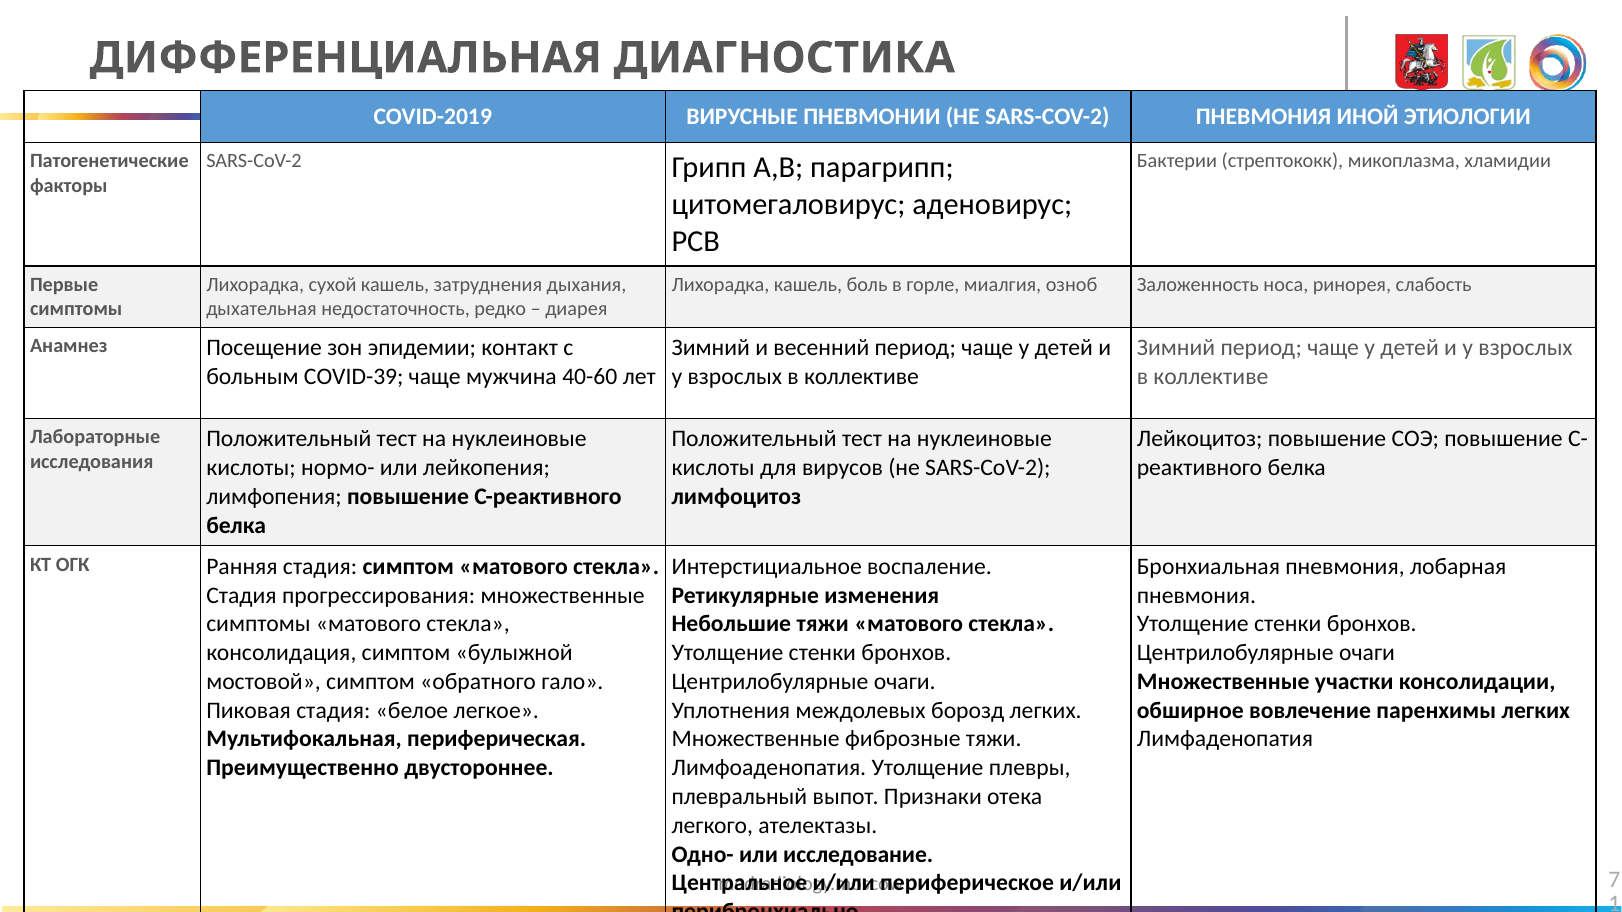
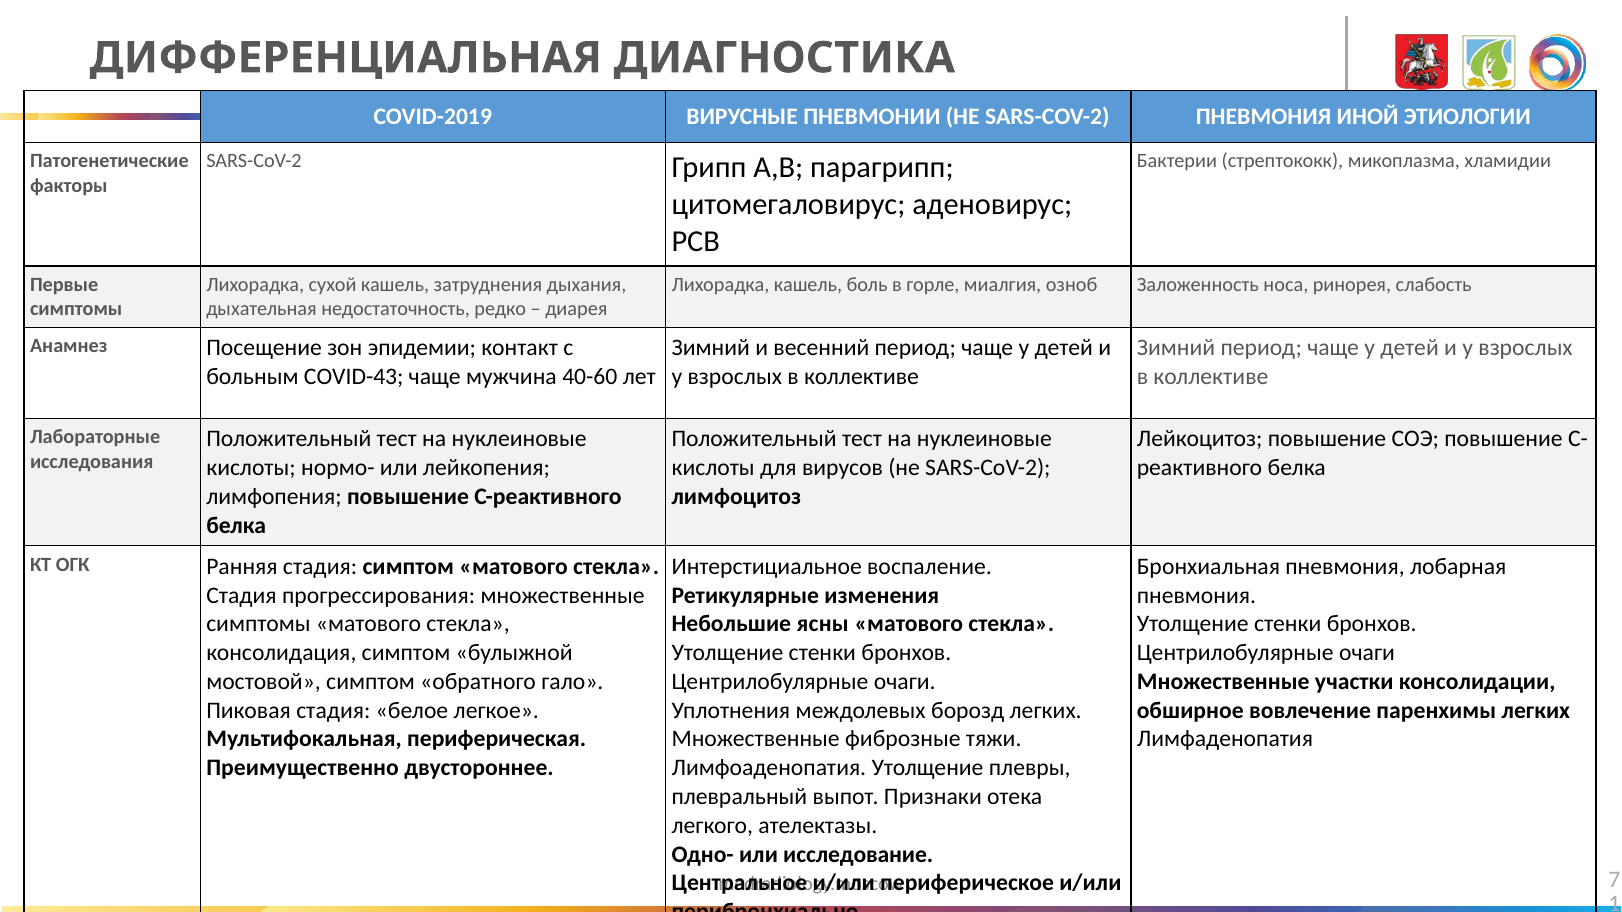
COVID-39: COVID-39 -> COVID-43 (354, 377)
Небольшие тяжи: тяжи -> ясны (823, 624)
